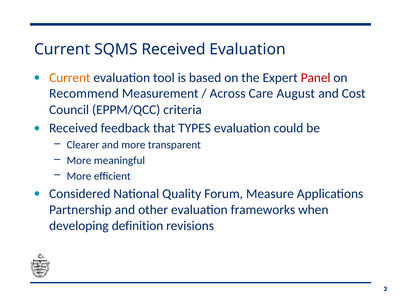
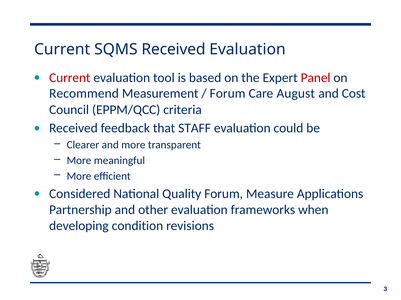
Current colour: orange -> red (70, 78)
Across: Across -> Forum (228, 94)
TYPES: TYPES -> STAFF (195, 129)
definition: definition -> condition (137, 226)
